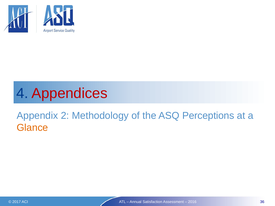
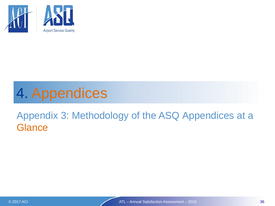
Appendices colour: red -> orange (70, 94)
2: 2 -> 3 (65, 116)
ASQ Perceptions: Perceptions -> Appendices (208, 116)
